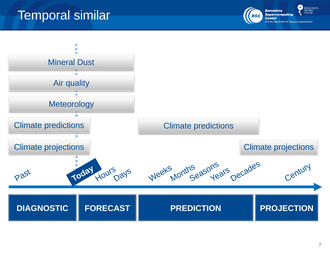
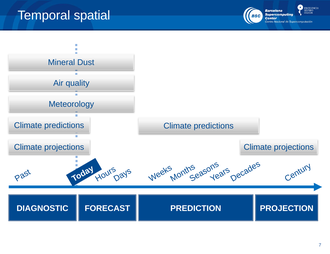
similar: similar -> spatial (92, 15)
